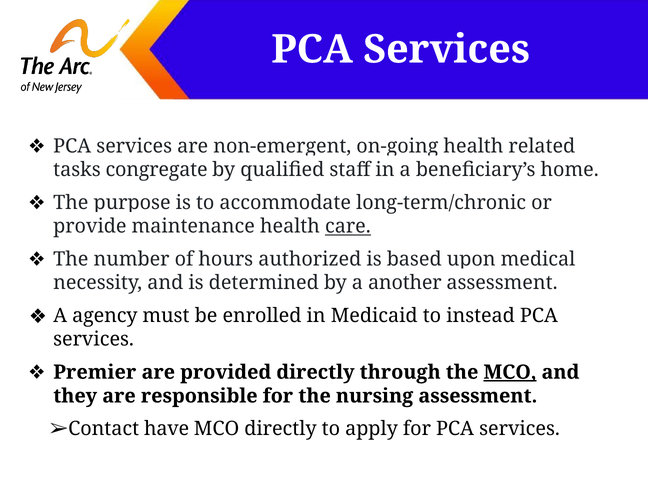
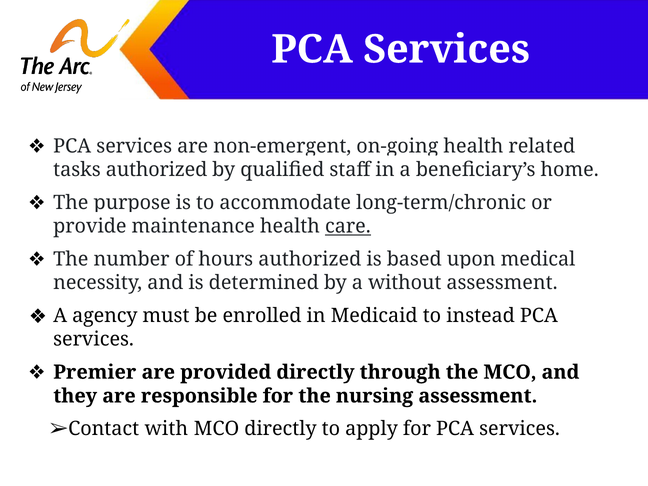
tasks congregate: congregate -> authorized (157, 170)
another: another -> without (405, 283)
MCO underline: present -> none (510, 372)
have: have -> with (166, 429)
